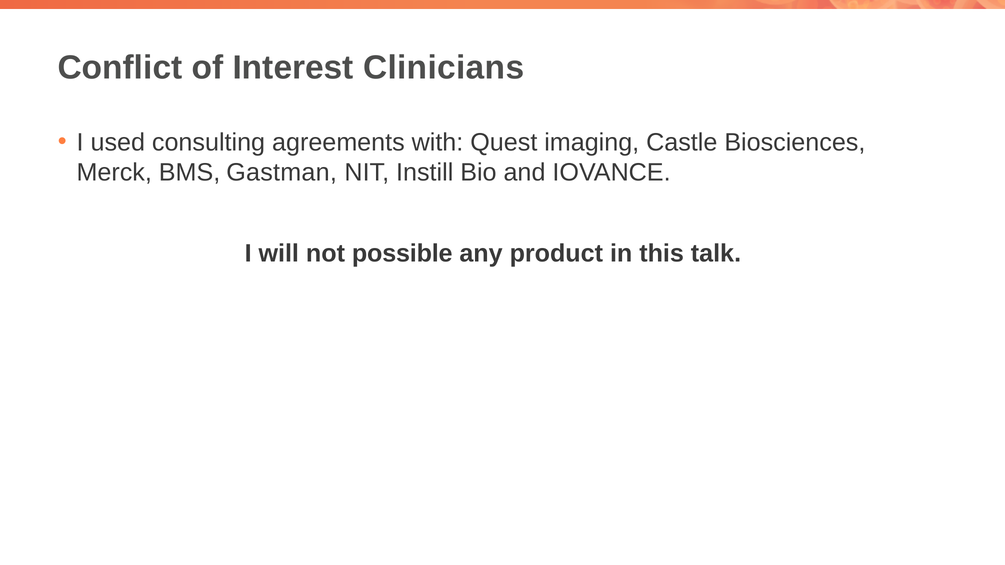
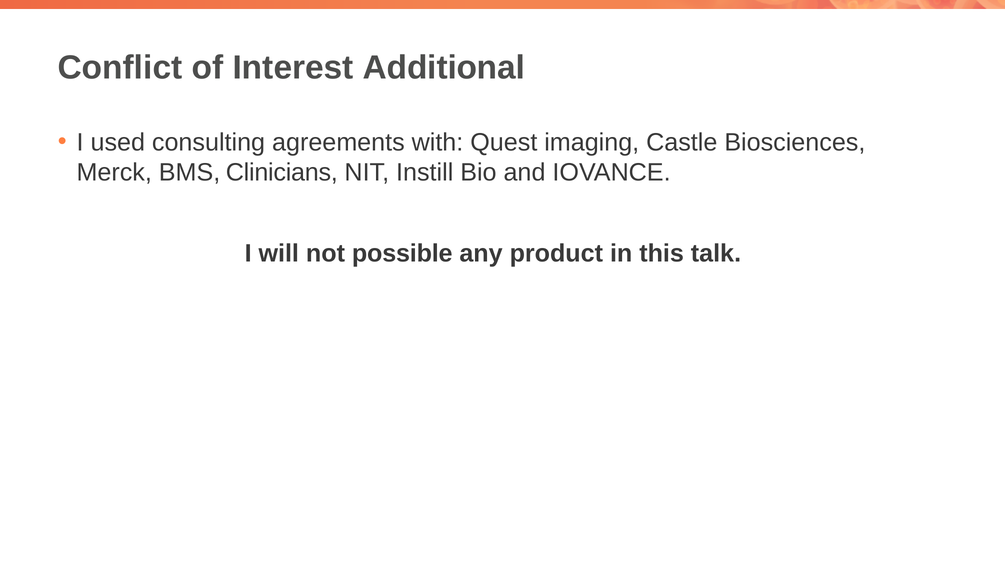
Clinicians: Clinicians -> Additional (444, 68)
Gastman: Gastman -> Clinicians (282, 173)
